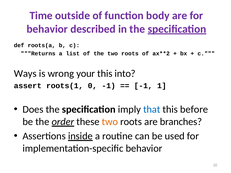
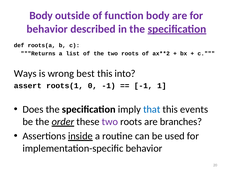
Time: Time -> Body (41, 16)
your: your -> best (86, 74)
before: before -> events (194, 110)
two colour: orange -> purple (110, 122)
